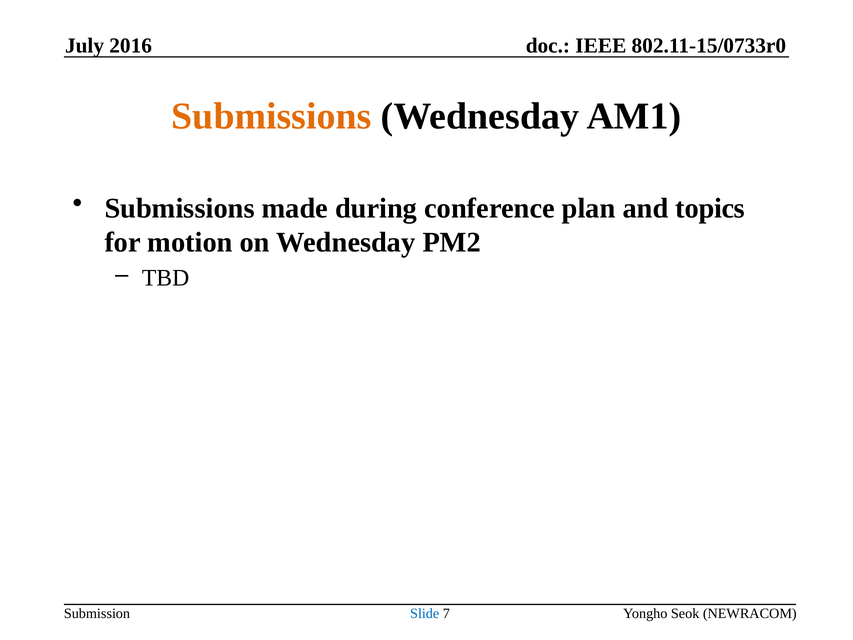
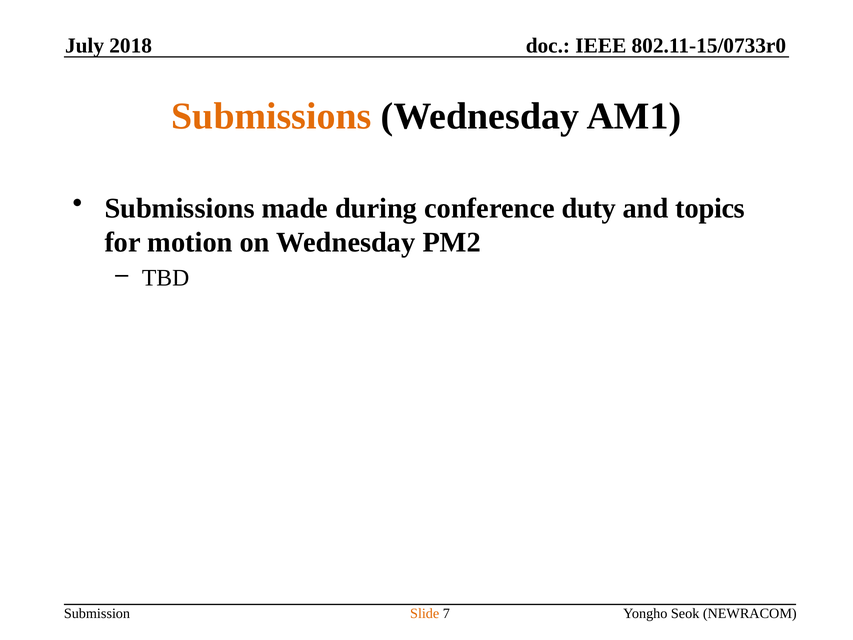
2016: 2016 -> 2018 (131, 46)
plan: plan -> duty (589, 208)
Slide colour: blue -> orange (425, 614)
